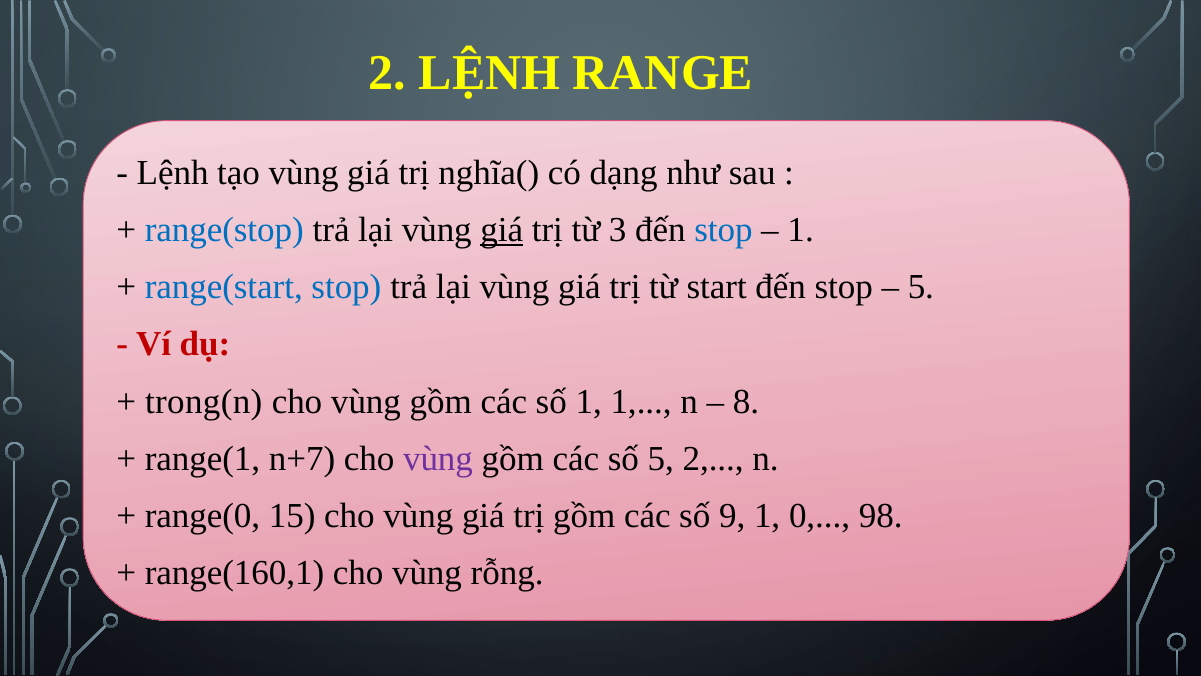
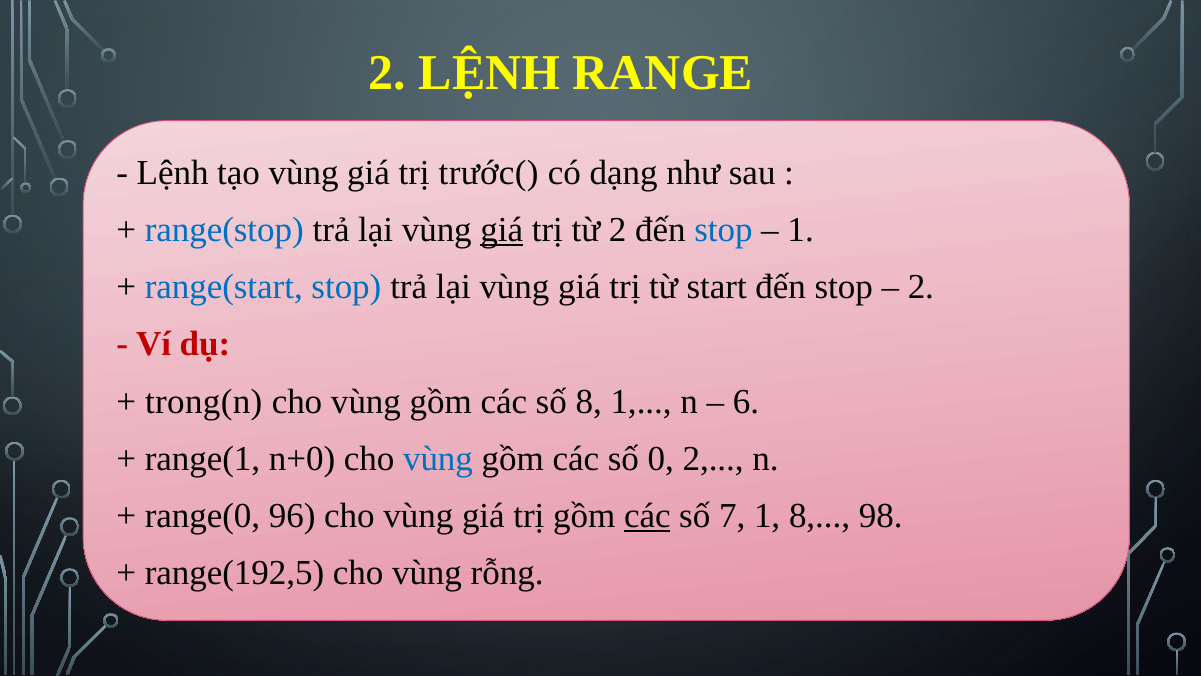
nghĩa(: nghĩa( -> trước( (489, 173)
từ 3: 3 -> 2 (618, 230)
5: 5 -> 2 (921, 287)
số 1: 1 -> 8 (589, 401)
8: 8 -> 6 (746, 401)
n+7: n+7 -> n+0 (302, 458)
vùng colour: purple -> blue (438, 458)
số 5: 5 -> 0 (661, 458)
15: 15 -> 96 (292, 515)
các underline: none -> present (647, 515)
9: 9 -> 7 (732, 515)
1 0: 0 -> 8 (820, 515)
range(160,1: range(160,1 -> range(192,5 (235, 573)
